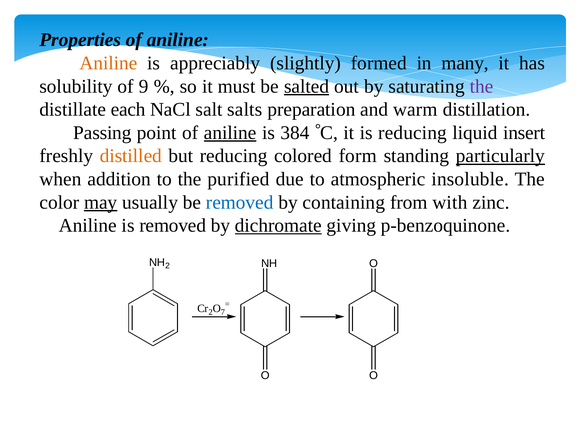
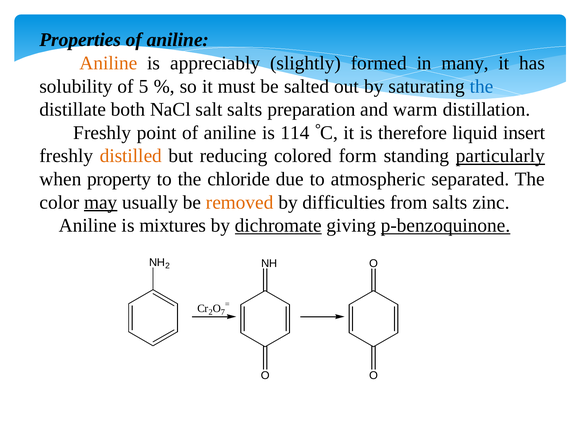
9: 9 -> 5 (144, 86)
salted underline: present -> none (307, 86)
the colour: purple -> blue (482, 86)
each: each -> both (128, 110)
Passing: Passing -> Freshly (102, 133)
aniline underline: present -> none (230, 133)
384: 384 -> 114 (295, 133)
is reducing: reducing -> therefore (413, 133)
addition: addition -> property (119, 179)
purified: purified -> chloride (239, 179)
insoluble: insoluble -> separated (470, 179)
removed colour: blue -> orange (240, 202)
containing: containing -> difficulties (344, 202)
from with: with -> salts (450, 202)
is removed: removed -> mixtures (173, 226)
p-benzoquinone underline: none -> present (446, 226)
